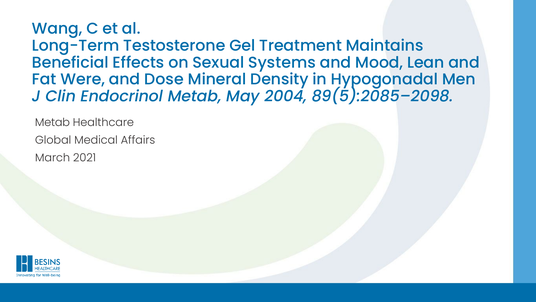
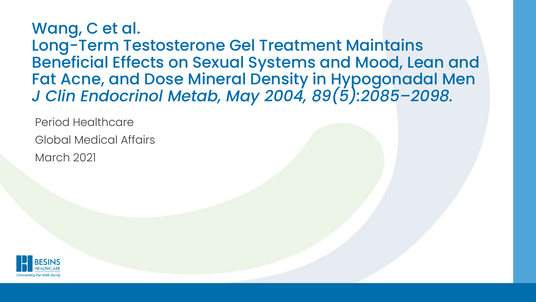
Were: Were -> Acne (83, 79)
Metab: Metab -> Period (52, 122)
